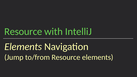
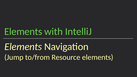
Resource: Resource -> Elements (23, 32)
